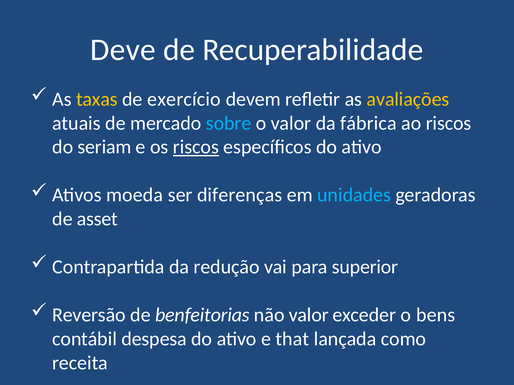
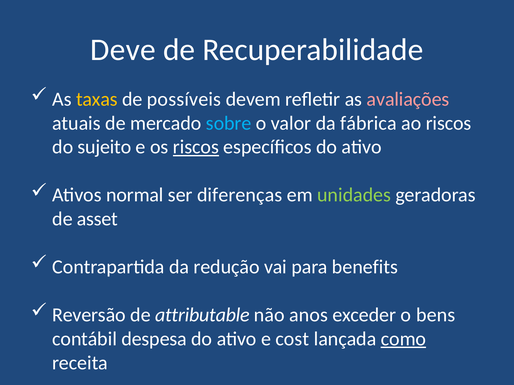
exercício: exercício -> possíveis (184, 99)
avaliações colour: yellow -> pink (408, 99)
seriam: seriam -> sujeito (104, 147)
moeda: moeda -> normal (135, 195)
unidades colour: light blue -> light green (354, 195)
superior: superior -> benefits (365, 267)
benfeitorias: benfeitorias -> attributable (202, 315)
não valor: valor -> anos (309, 315)
that: that -> cost (292, 339)
como underline: none -> present (403, 339)
